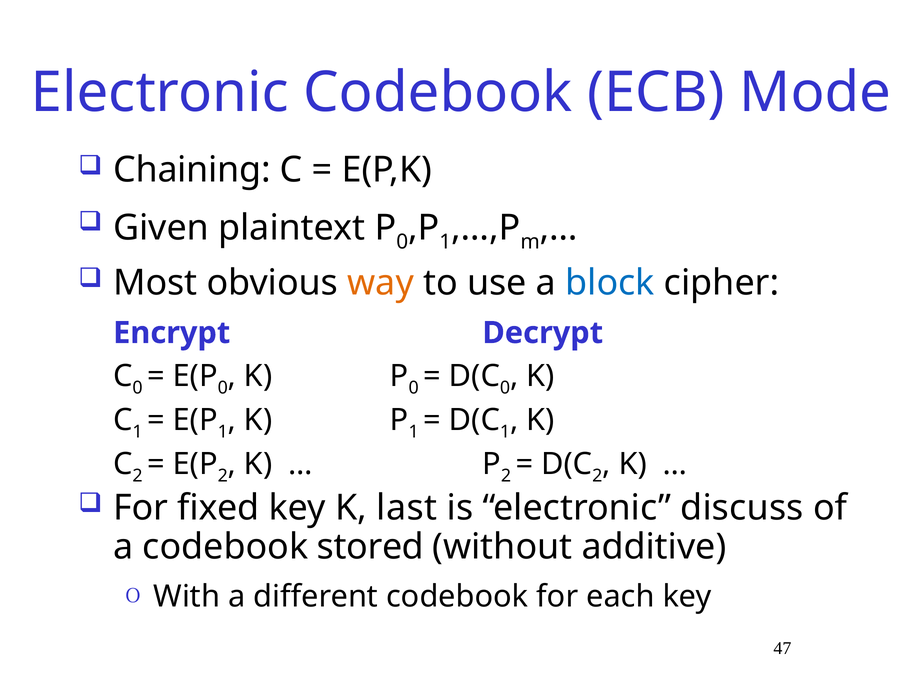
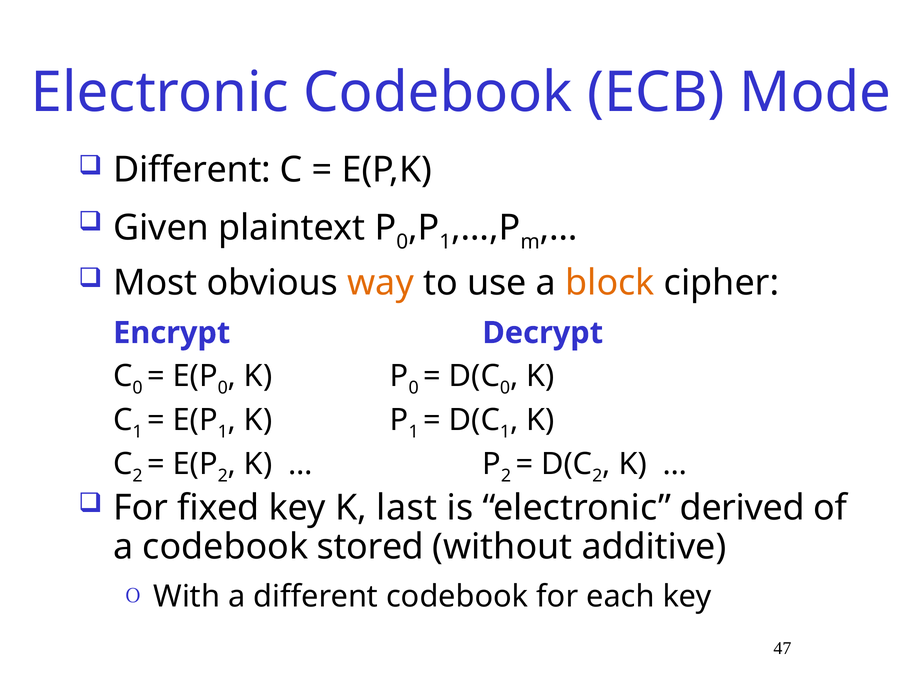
Chaining: Chaining -> Different (192, 170)
block colour: blue -> orange (610, 283)
discuss: discuss -> derived (742, 507)
